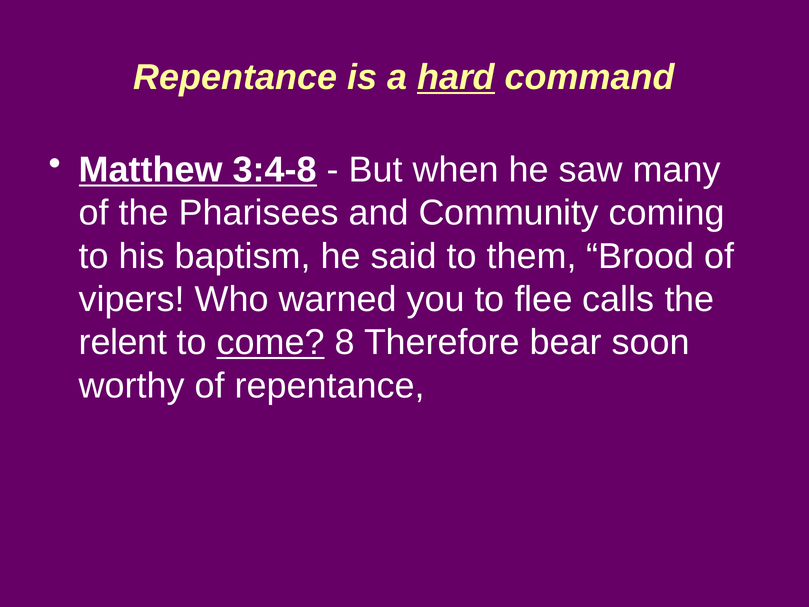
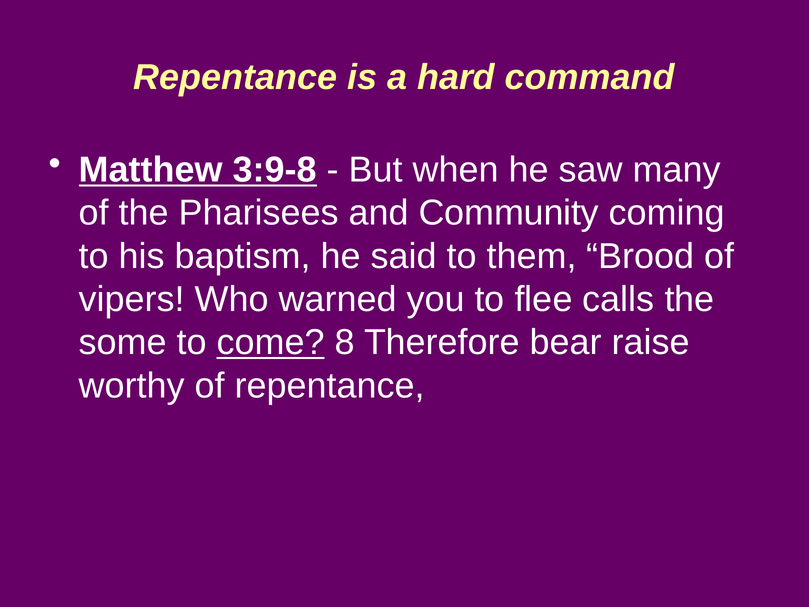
hard underline: present -> none (456, 77)
3:4-8: 3:4-8 -> 3:9-8 (275, 170)
relent: relent -> some (123, 342)
soon: soon -> raise (651, 342)
